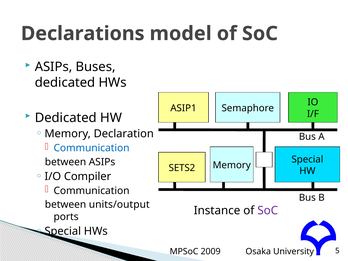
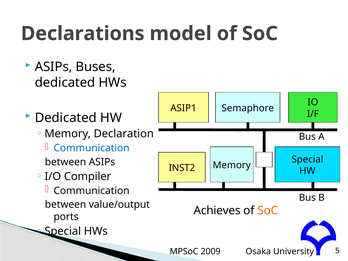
SETS2: SETS2 -> INST2 (182, 168)
units/output: units/output -> value/output (119, 205)
Instance: Instance -> Achieves (217, 211)
SoC colour: purple -> orange (268, 211)
